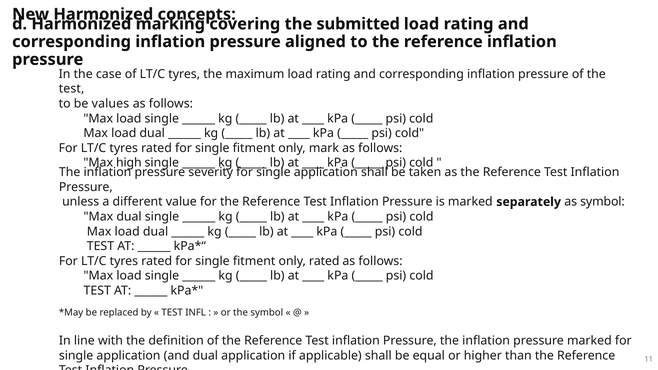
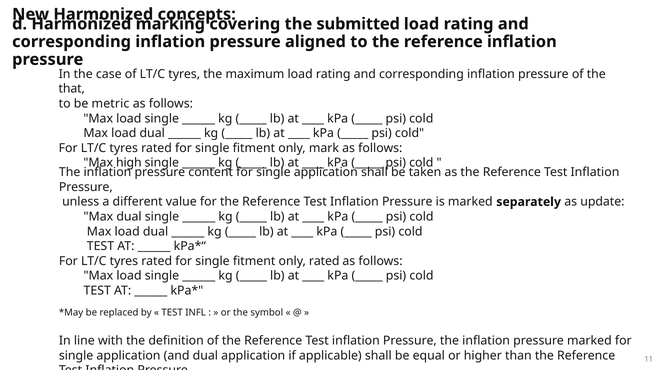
test: test -> that (72, 89)
values: values -> metric (110, 104)
severity: severity -> content (211, 172)
as symbol: symbol -> update (602, 202)
